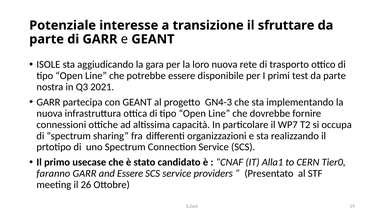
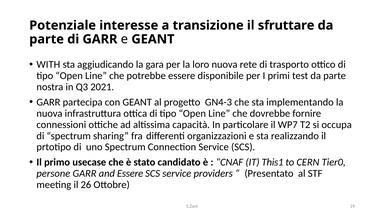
ISOLE: ISOLE -> WITH (48, 64)
Alla1: Alla1 -> This1 (273, 162)
faranno: faranno -> persone (53, 174)
